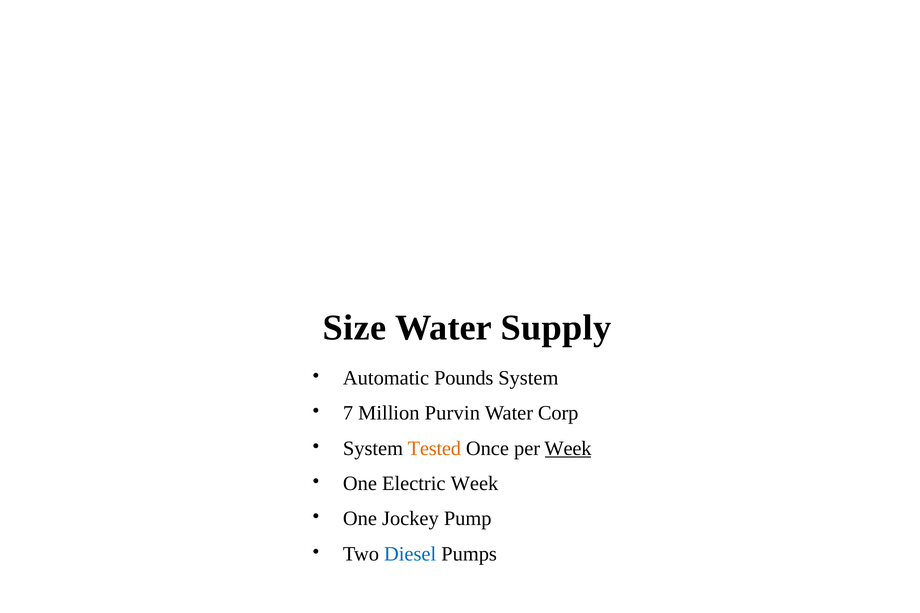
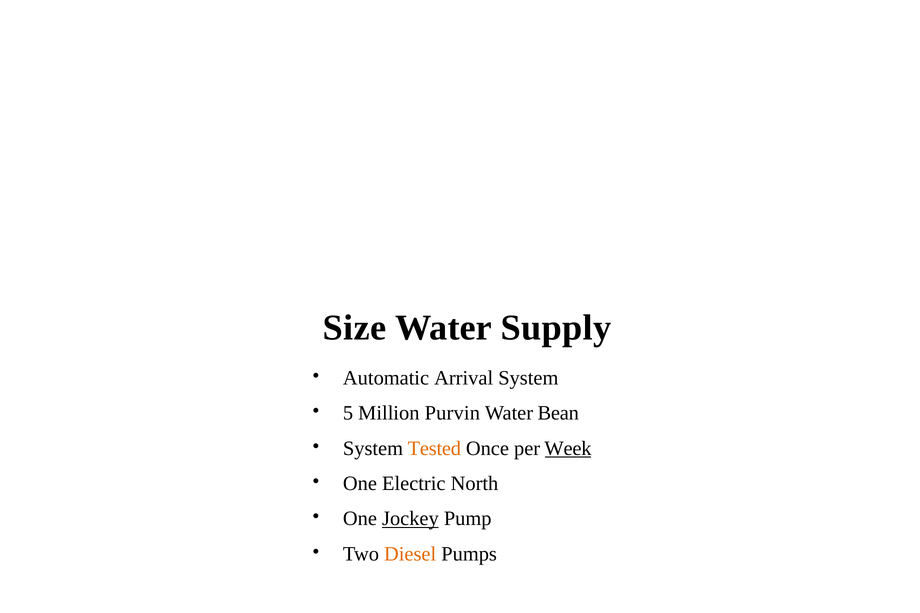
Pounds: Pounds -> Arrival (464, 378)
7: 7 -> 5 (348, 413)
Corp: Corp -> Bean (558, 413)
Electric Week: Week -> North (475, 484)
Jockey underline: none -> present (410, 519)
Diesel colour: blue -> orange (410, 554)
